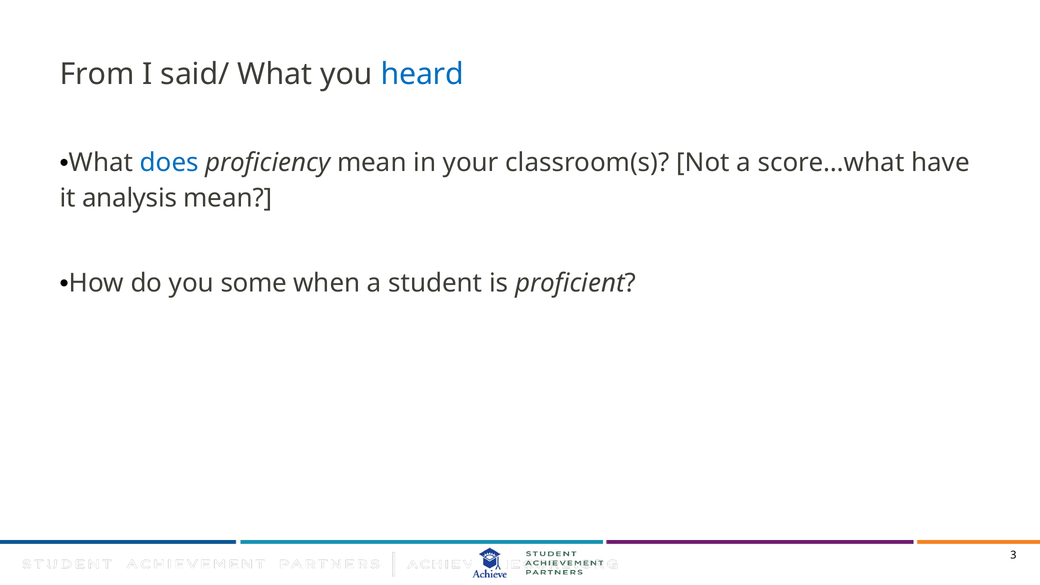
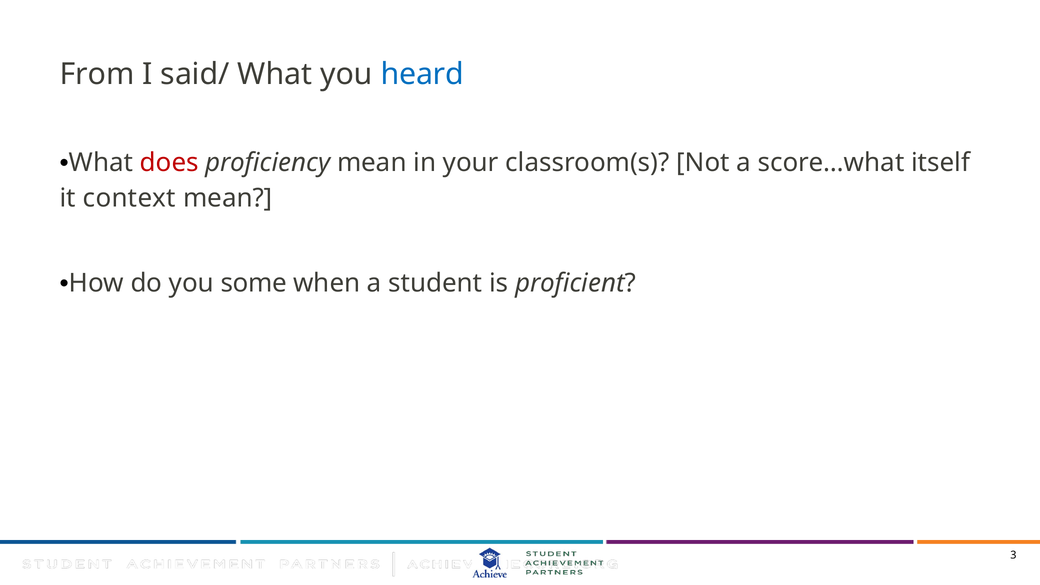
does colour: blue -> red (169, 162)
have: have -> itself (941, 162)
analysis: analysis -> context (129, 198)
